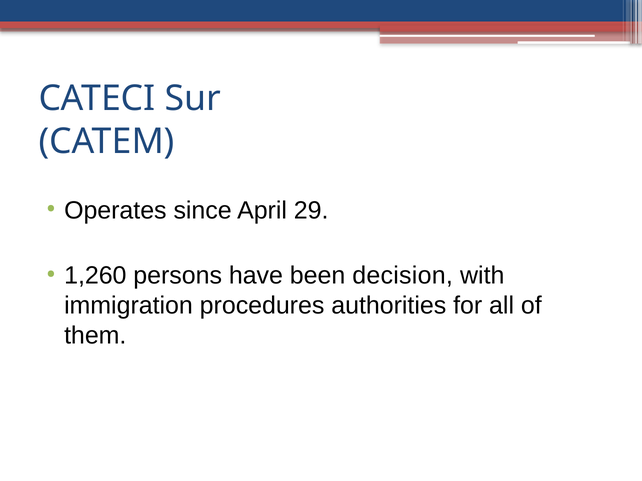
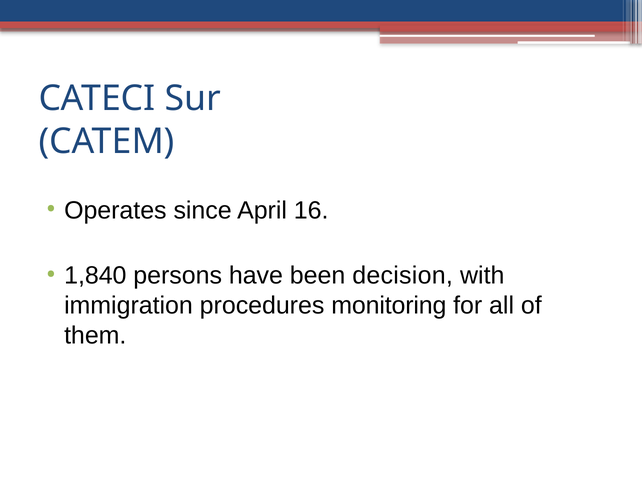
29: 29 -> 16 (311, 211)
1,260: 1,260 -> 1,840 (95, 276)
authorities: authorities -> monitoring (389, 306)
